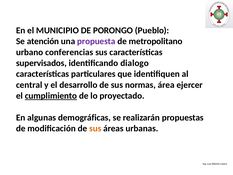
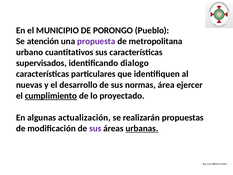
metropolitano: metropolitano -> metropolitana (156, 41)
conferencias: conferencias -> cuantitativos (69, 52)
central: central -> nuevas (29, 85)
demográficas: demográficas -> actualización (84, 117)
sus colour: orange -> purple (95, 128)
urbanas underline: none -> present (142, 128)
